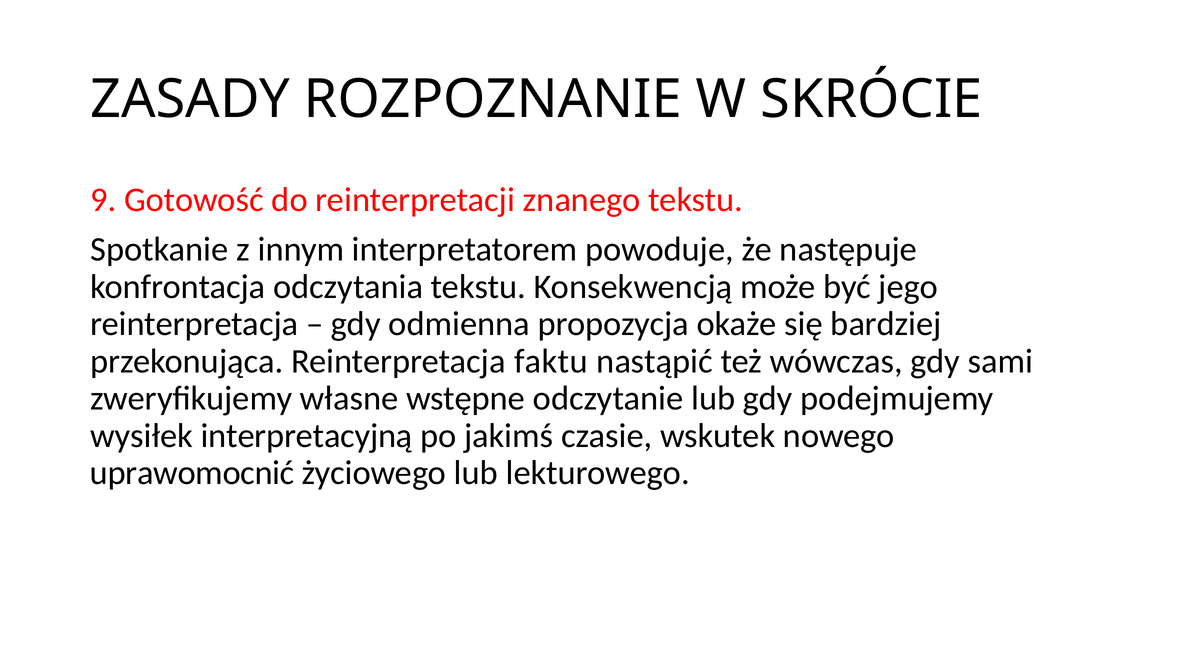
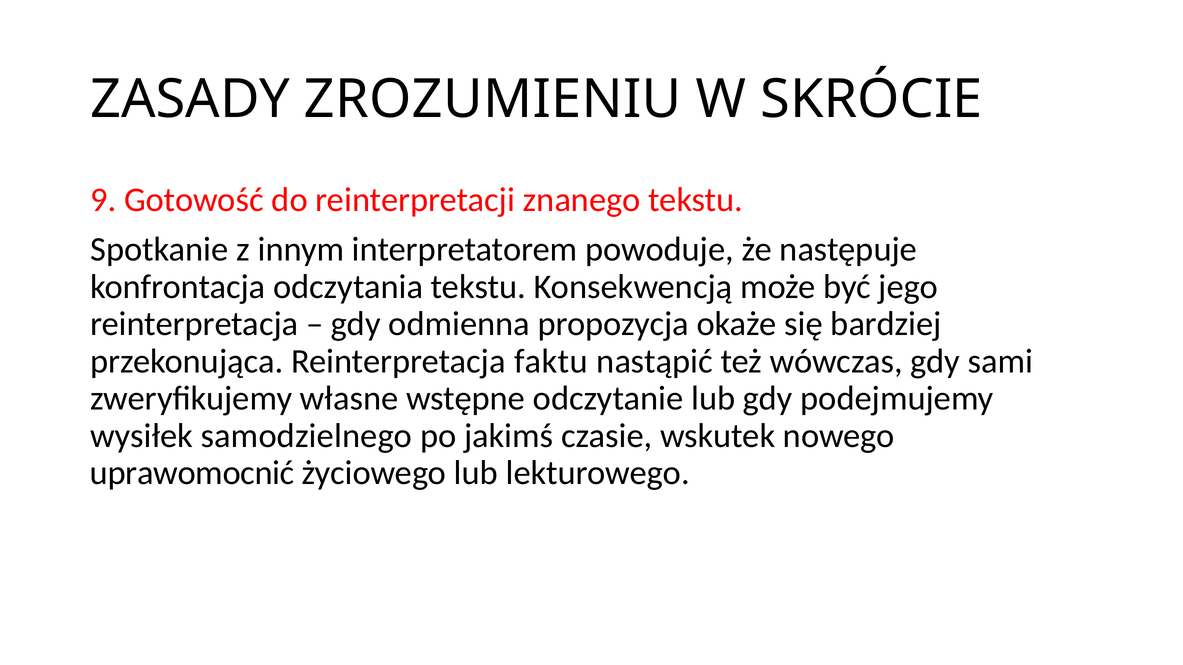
ROZPOZNANIE: ROZPOZNANIE -> ZROZUMIENIU (493, 99)
interpretacyjną: interpretacyjną -> samodzielnego (306, 436)
